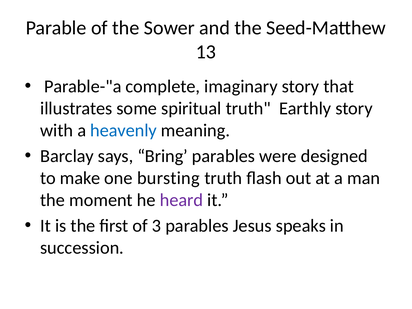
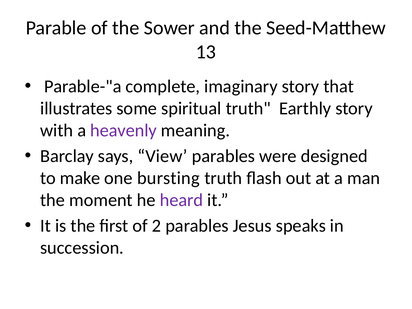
heavenly colour: blue -> purple (124, 130)
Bring: Bring -> View (162, 156)
3: 3 -> 2 (157, 226)
